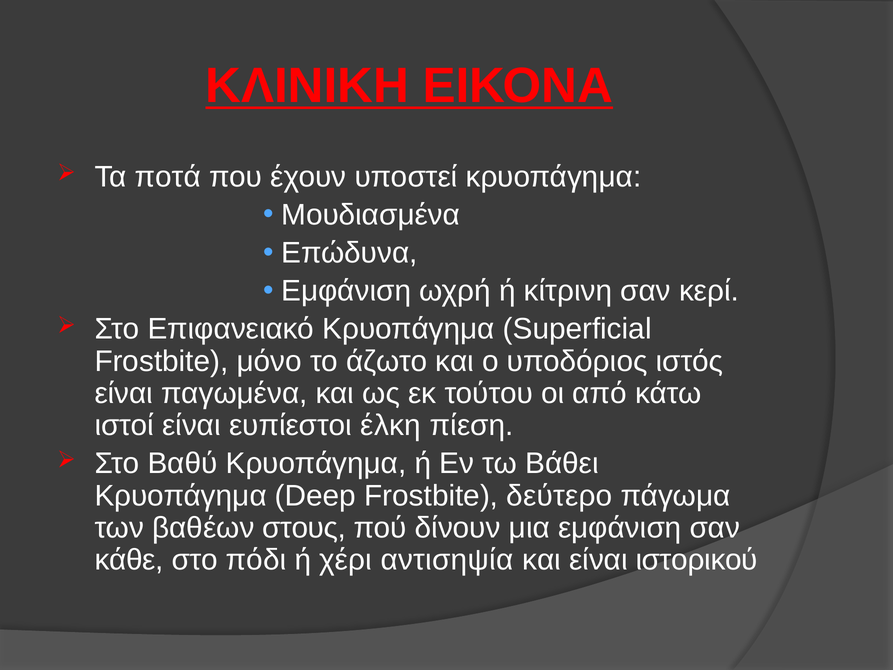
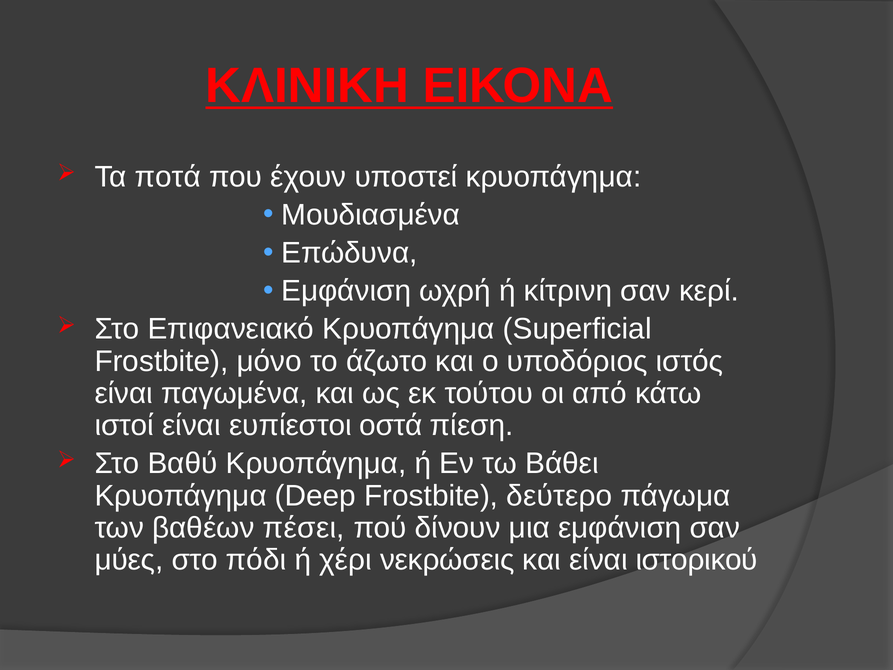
έλκη: έλκη -> οστά (391, 425)
στους: στους -> πέσει (304, 528)
κάθε: κάθε -> μύες (129, 560)
αντισηψία: αντισηψία -> νεκρώσεις (447, 560)
